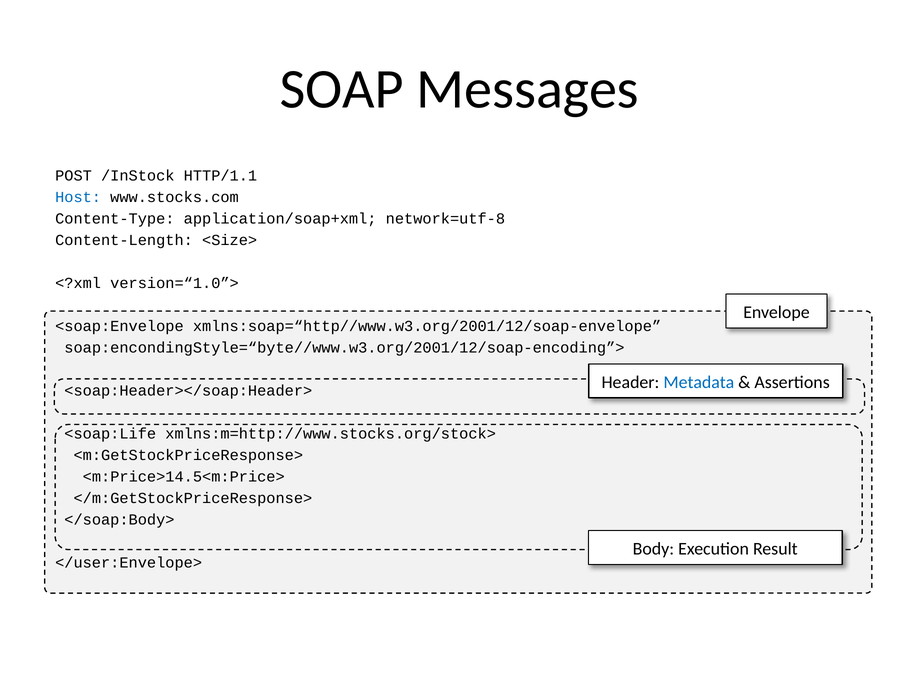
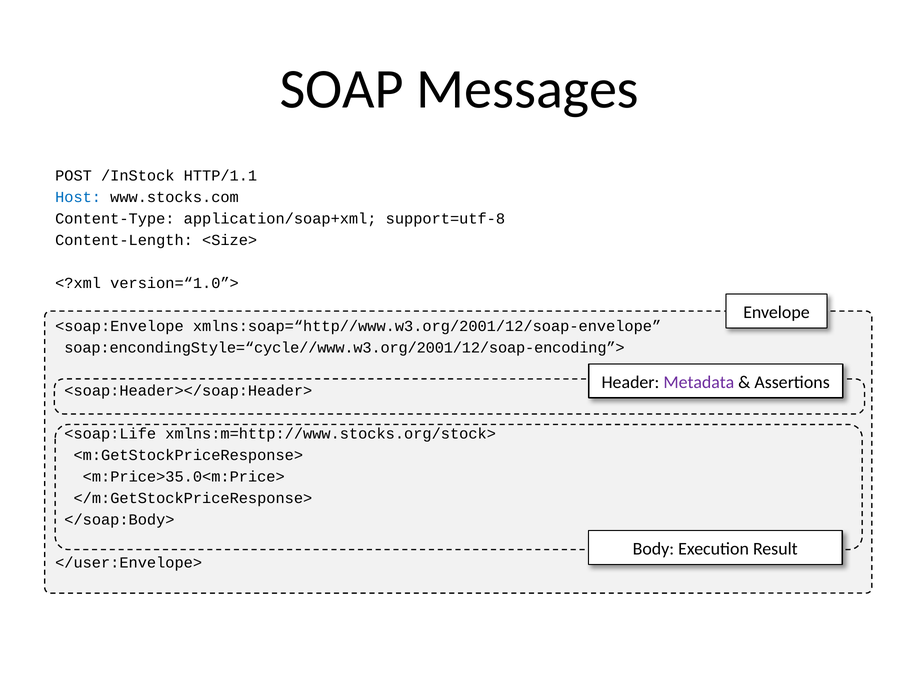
network=utf-8: network=utf-8 -> support=utf-8 (445, 219)
soap:encondingStyle=“byte//www.w3.org/2001/12/soap-encoding”>: soap:encondingStyle=“byte//www.w3.org/2001/12/soap-encoding”> -> soap:encondingStyle=“cycle//www.w3.org/2001/12/soap-encoding”> (344, 347)
Metadata colour: blue -> purple (699, 382)
<m:Price>14.5<m:Price>: <m:Price>14.5<m:Price> -> <m:Price>35.0<m:Price> (184, 476)
